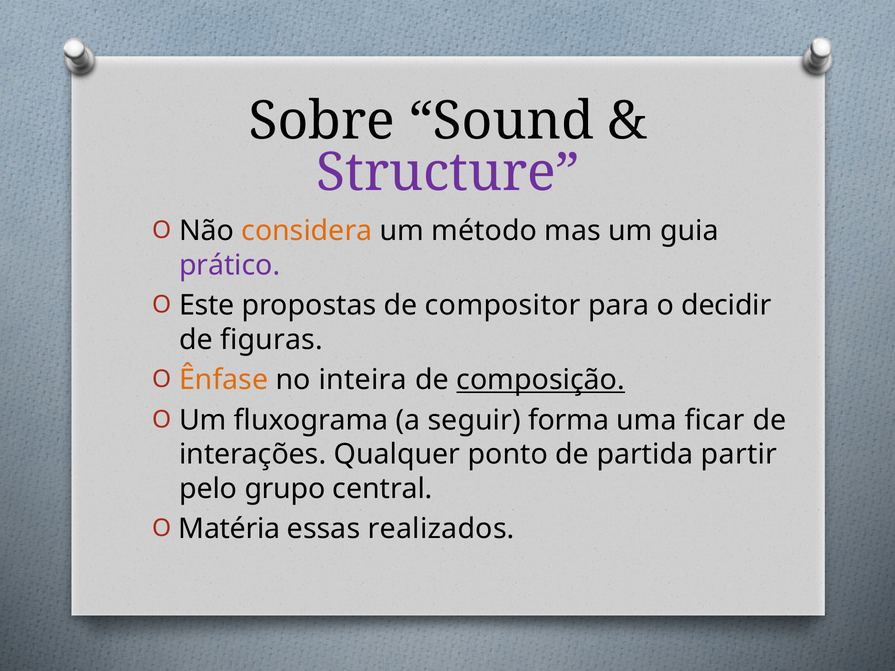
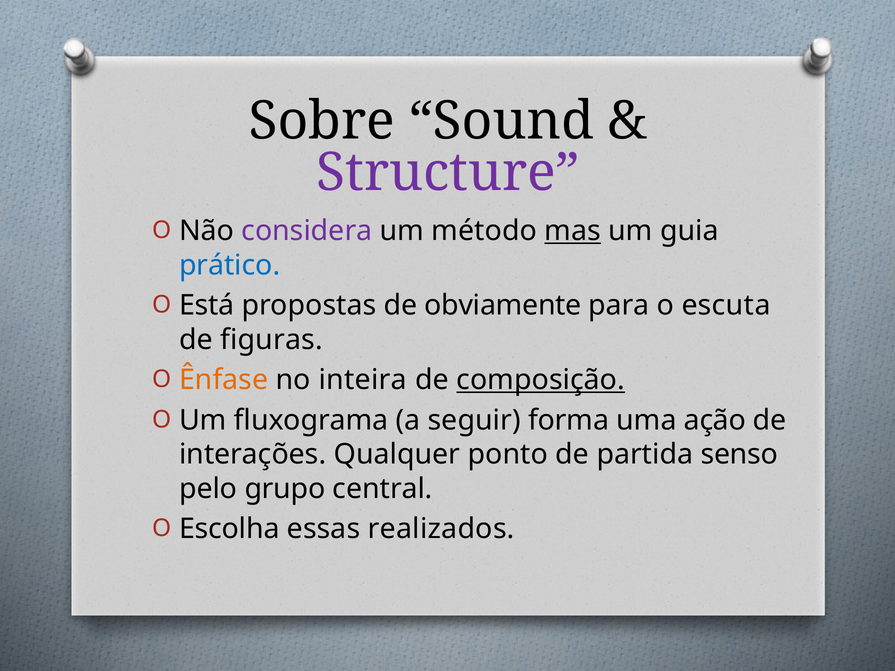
considera colour: orange -> purple (307, 231)
mas underline: none -> present (573, 231)
prático colour: purple -> blue (230, 265)
Este: Este -> Está (207, 306)
compositor: compositor -> obviamente (503, 306)
decidir: decidir -> escuta (726, 306)
ficar: ficar -> ação (715, 420)
partir: partir -> senso (739, 455)
Matéria: Matéria -> Escolha (229, 529)
